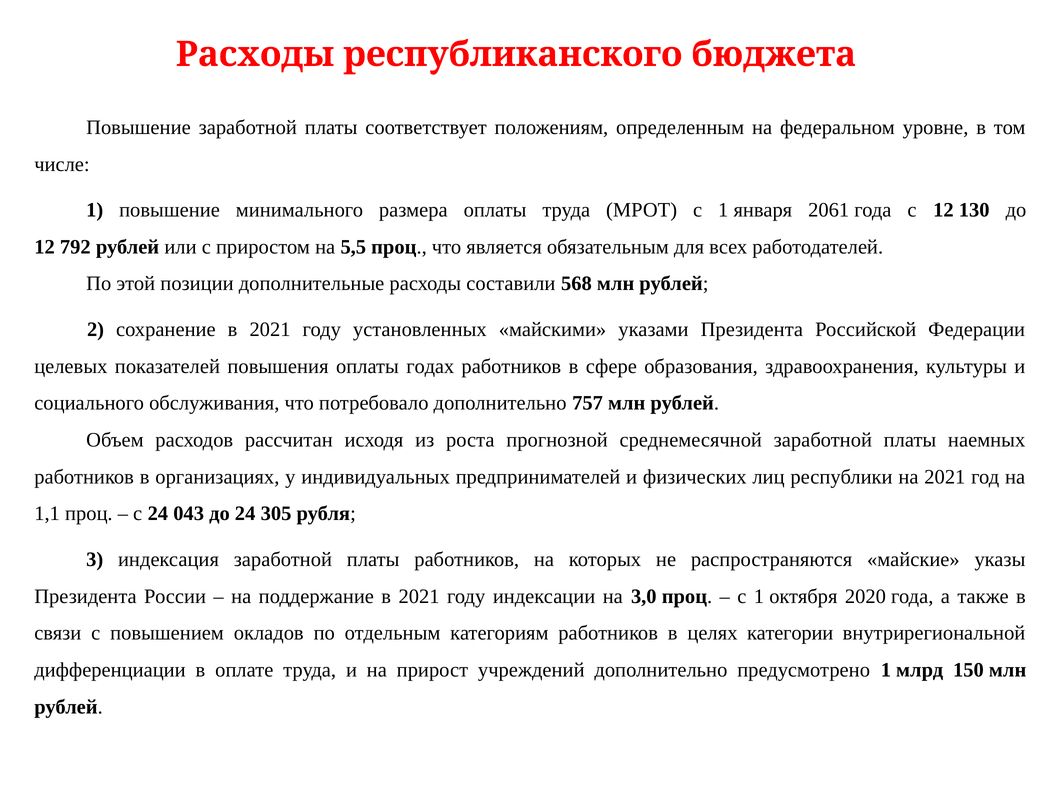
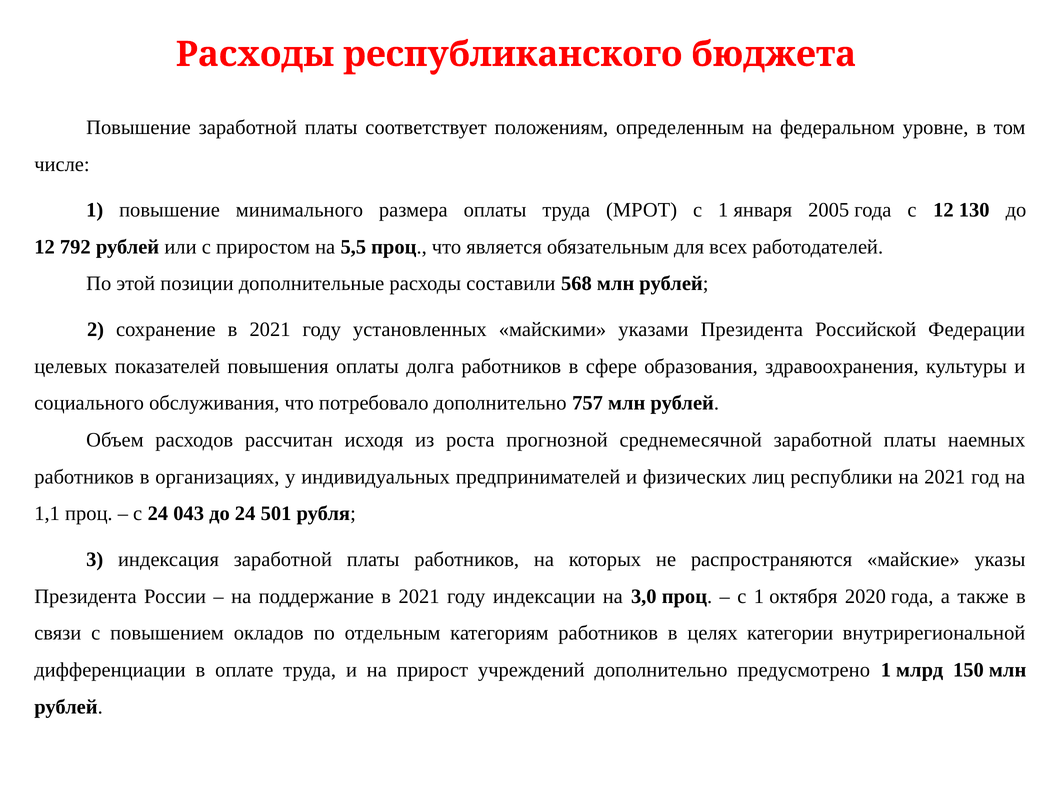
2061: 2061 -> 2005 (829, 210)
годах: годах -> долга (430, 366)
305: 305 -> 501 (276, 514)
